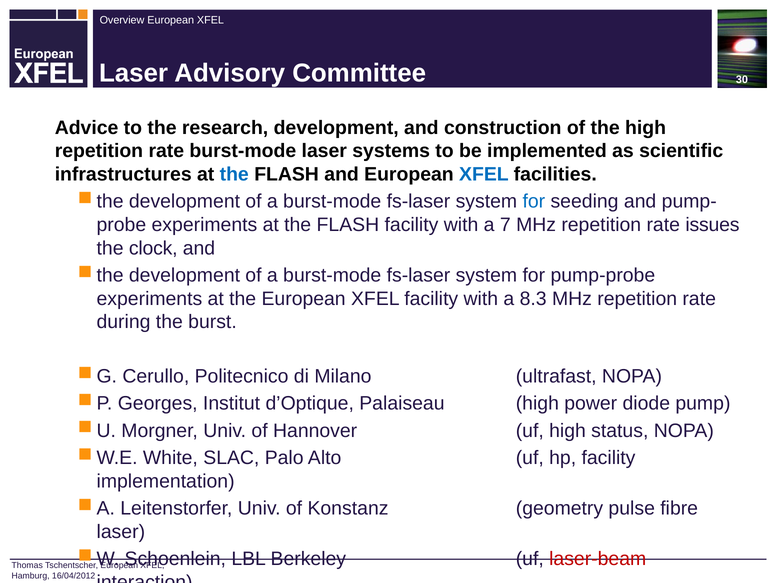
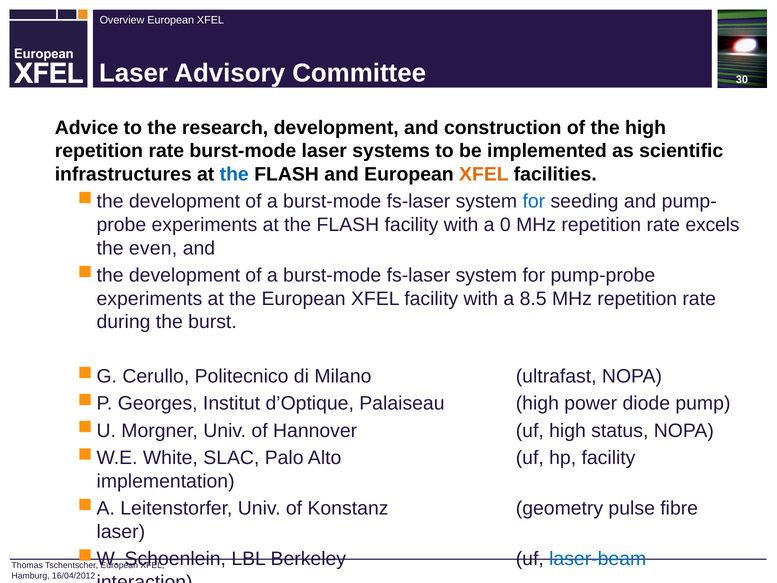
XFEL colour: blue -> orange (484, 174)
7: 7 -> 0 (505, 225)
issues: issues -> excels (712, 225)
clock: clock -> even (153, 248)
8.3: 8.3 -> 8.5 (533, 298)
laser-beam colour: red -> blue (598, 559)
